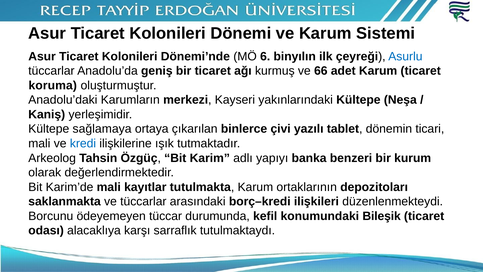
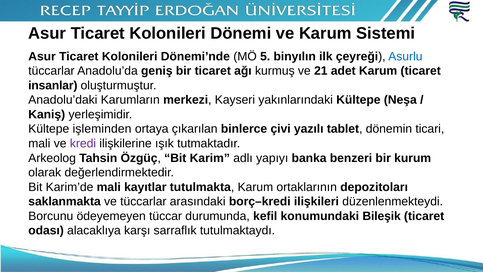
6: 6 -> 5 (265, 56)
66: 66 -> 21 (321, 71)
koruma: koruma -> insanlar (53, 85)
sağlamaya: sağlamaya -> işleminden (102, 129)
kredi colour: blue -> purple (83, 143)
